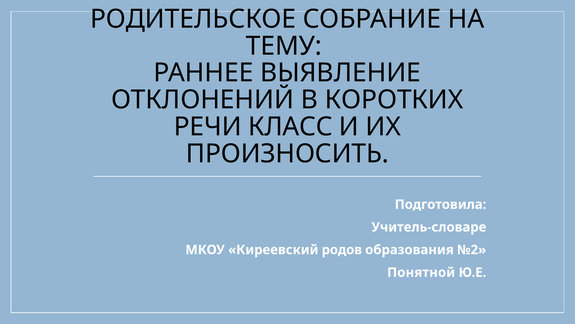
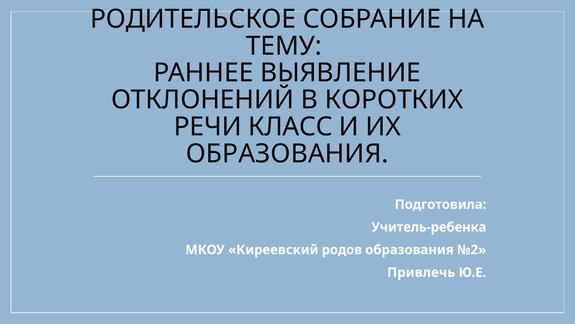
ПРОИЗНОСИТЬ: ПРОИЗНОСИТЬ -> ОБРАЗОВАНИЯ (287, 153)
Учитель-словаре: Учитель-словаре -> Учитель-ребенка (429, 227)
Понятной: Понятной -> Привлечь (421, 272)
